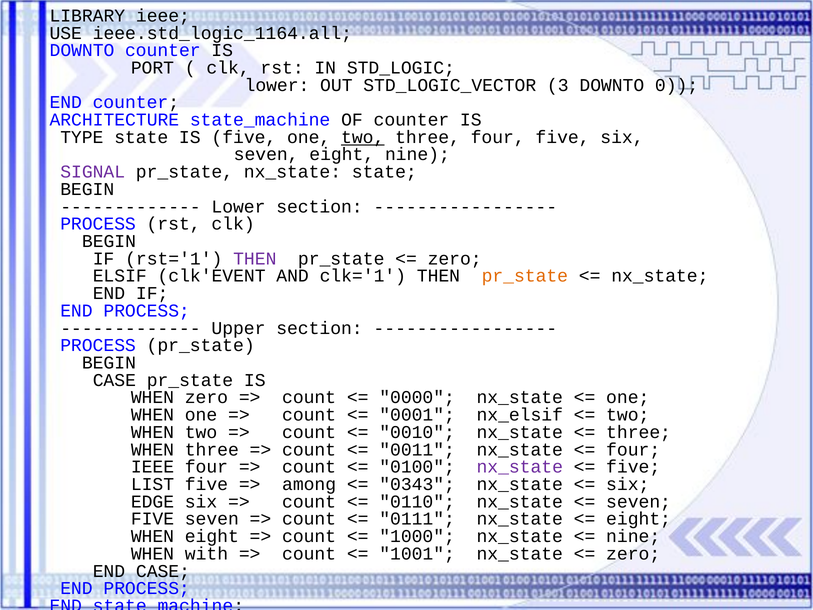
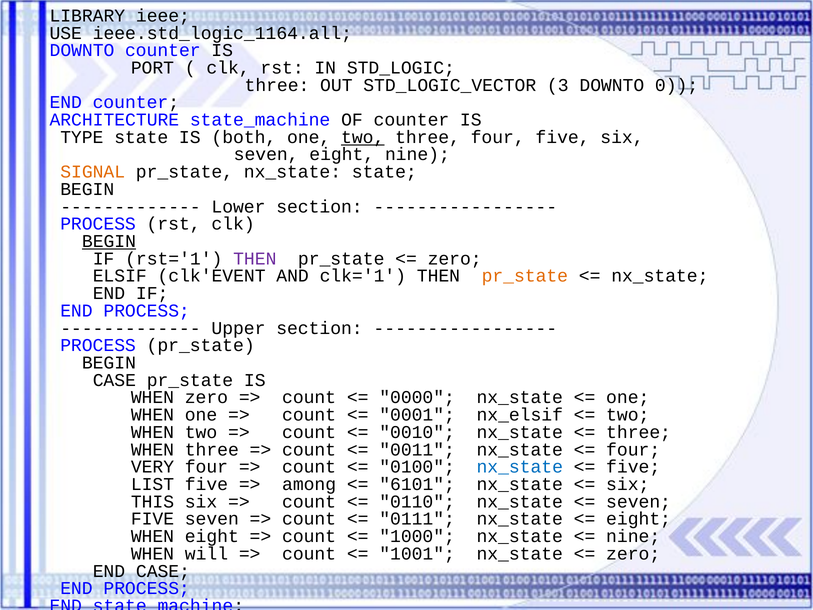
lower: lower -> three (277, 85)
IS five: five -> both (244, 137)
SIGNAL colour: purple -> orange (93, 172)
BEGIN underline: none -> present (109, 241)
IEEE: IEEE -> VERY (152, 467)
nx_state colour: purple -> blue (520, 467)
0343: 0343 -> 6101 (417, 484)
EDGE: EDGE -> THIS (152, 501)
with: with -> will (206, 553)
